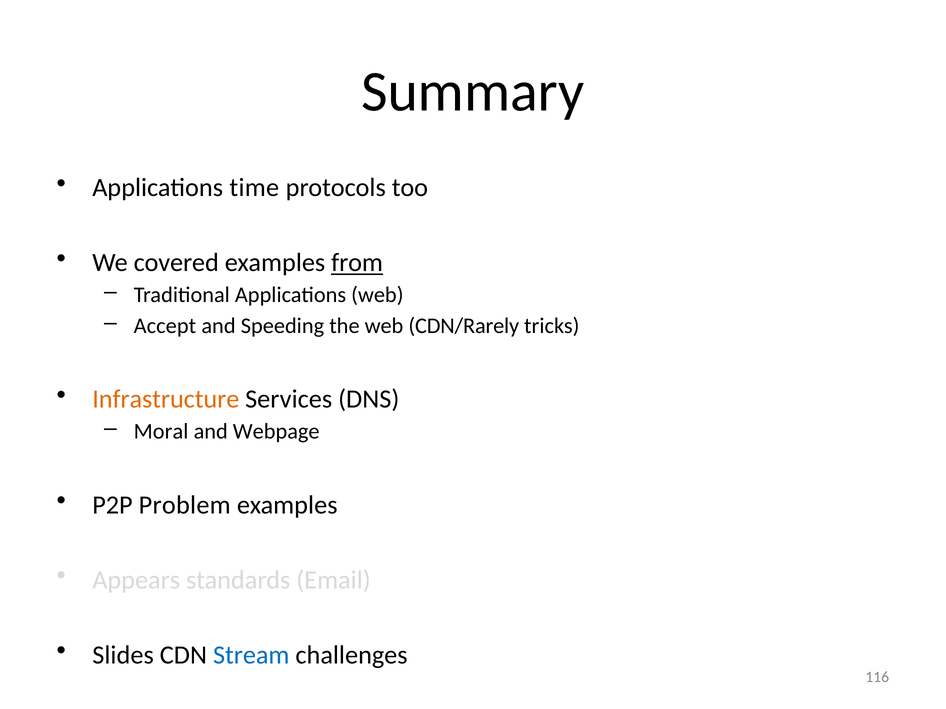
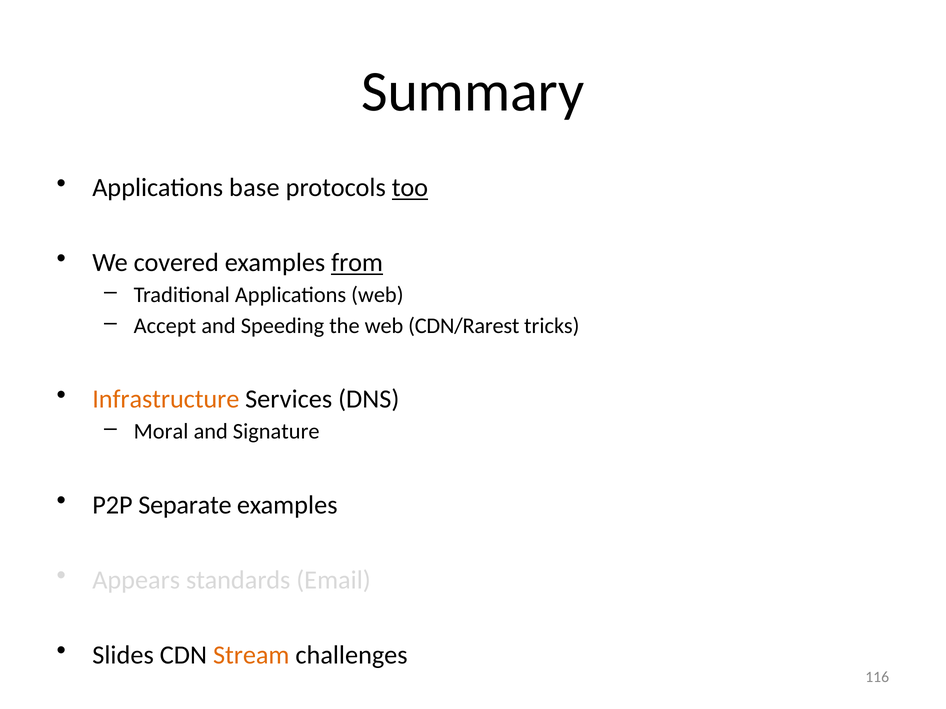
time: time -> base (254, 188)
too underline: none -> present (410, 188)
CDN/Rarely: CDN/Rarely -> CDN/Rarest (464, 326)
Webpage: Webpage -> Signature (276, 432)
Problem: Problem -> Separate (185, 505)
Stream colour: blue -> orange (251, 655)
